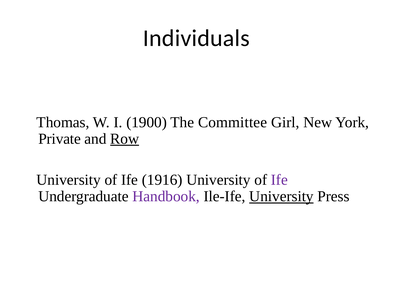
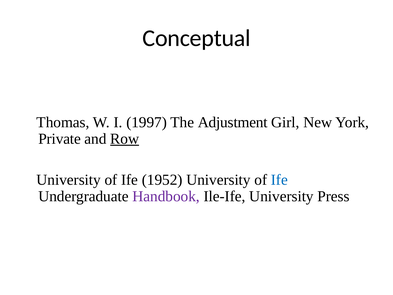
Individuals: Individuals -> Conceptual (197, 38)
1900: 1900 -> 1997 (147, 122)
Committee: Committee -> Adjustment (233, 122)
1916: 1916 -> 1952 (162, 180)
Ife colour: purple -> blue (279, 180)
University underline: present -> none (281, 196)
